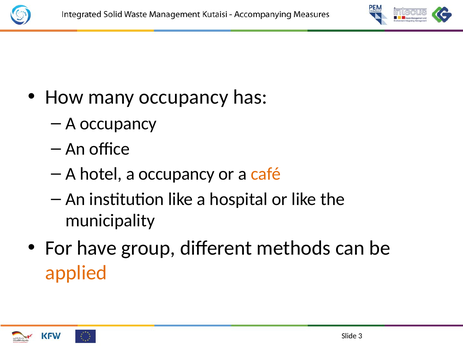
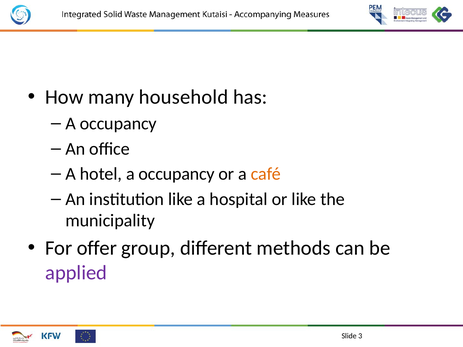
many occupancy: occupancy -> household (184, 97)
have: have -> offer (97, 248)
applied colour: orange -> purple (76, 273)
